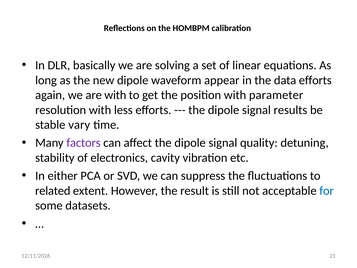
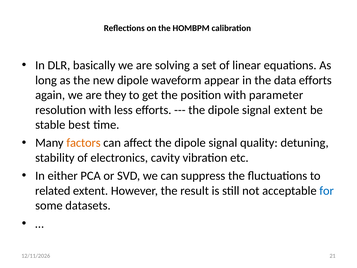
are with: with -> they (115, 95)
signal results: results -> extent (290, 110)
vary: vary -> best (79, 125)
factors colour: purple -> orange (83, 143)
